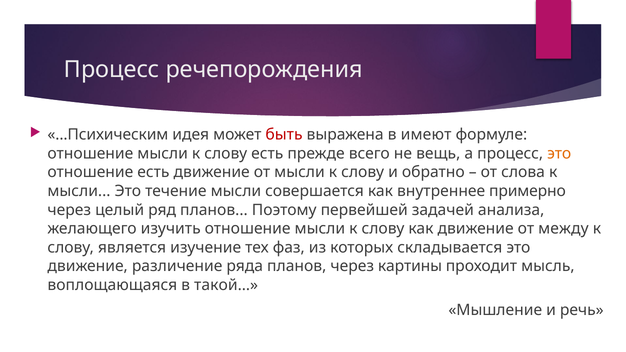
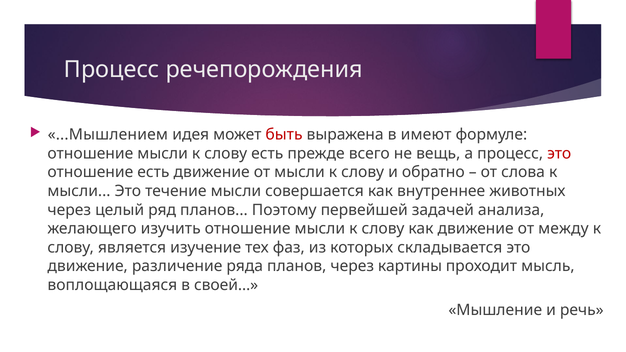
...Психическим: ...Психическим -> ...Мышлением (108, 135)
это colour: orange -> red (559, 154)
примерно: примерно -> животных (527, 191)
такой…: такой… -> своей… (226, 285)
